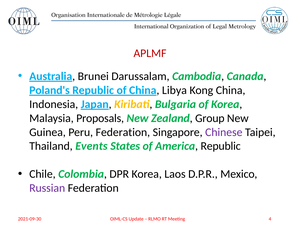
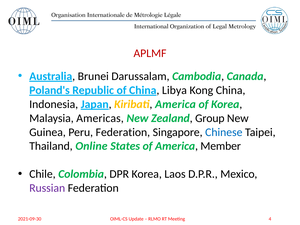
Kiribati Bulgaria: Bulgaria -> America (175, 104)
Proposals: Proposals -> Americas (100, 118)
Chinese colour: purple -> blue (224, 132)
Events: Events -> Online (91, 146)
America Republic: Republic -> Member (221, 146)
